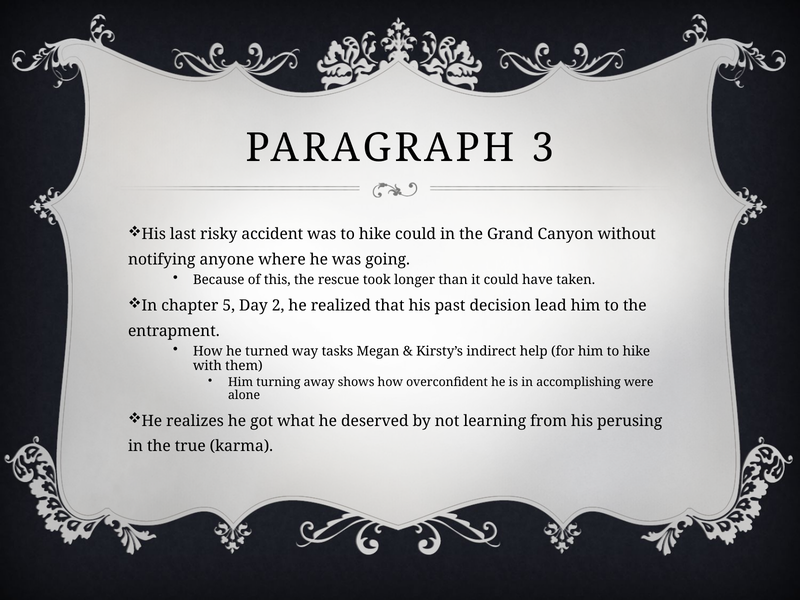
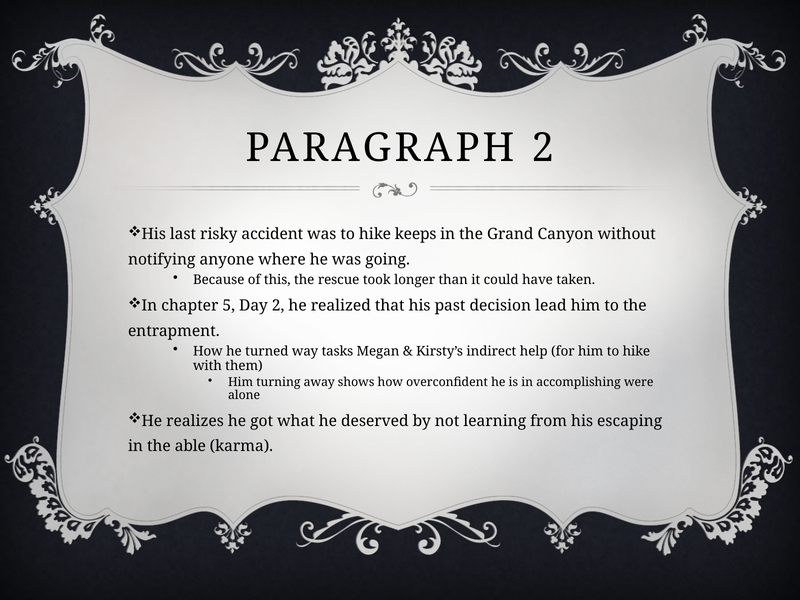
PARAGRAPH 3: 3 -> 2 (543, 148)
hike could: could -> keeps (416, 234)
perusing: perusing -> escaping (630, 421)
true: true -> able (190, 446)
